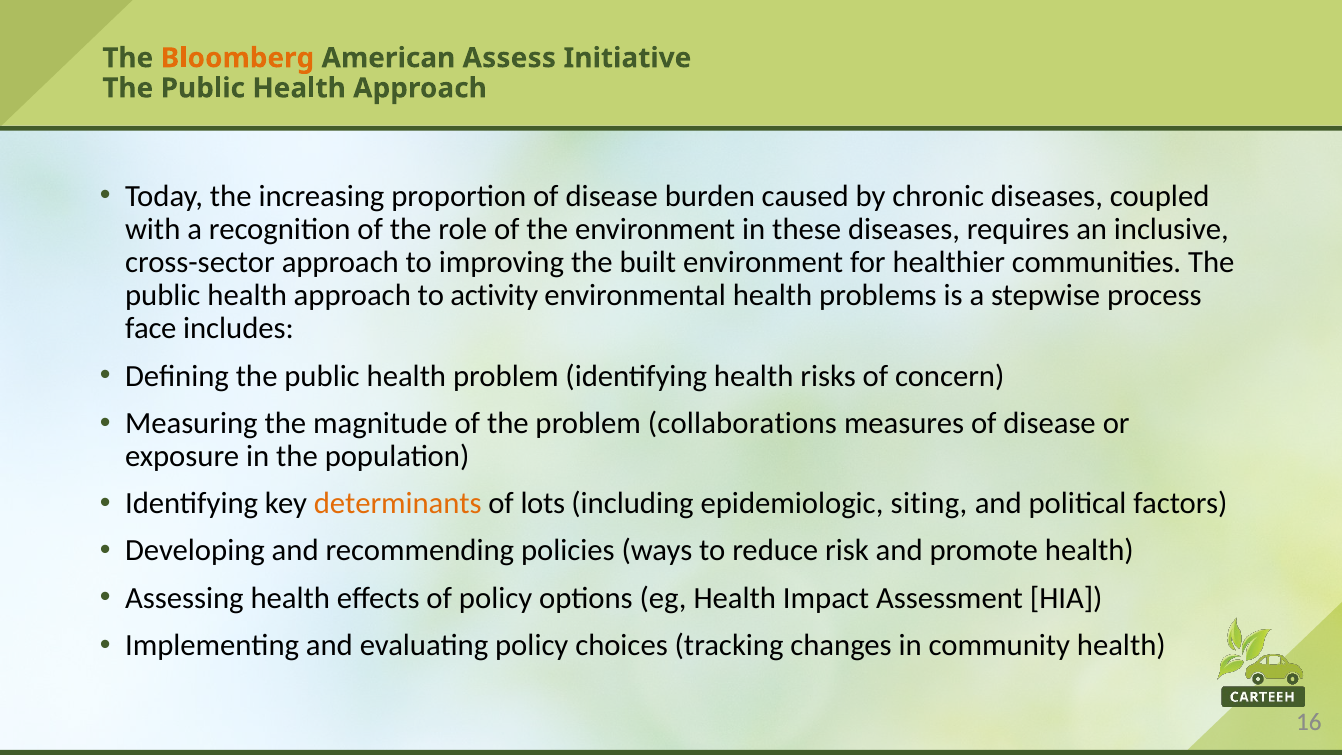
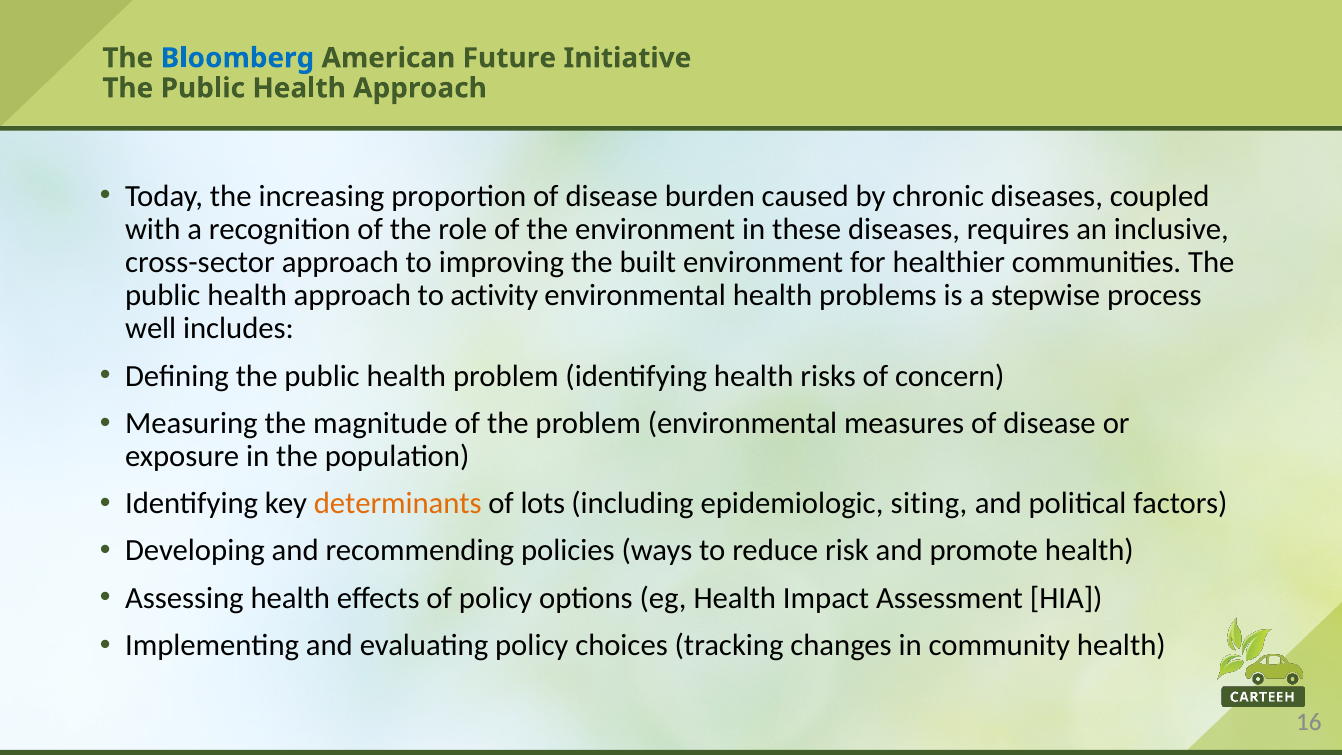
Bloomberg colour: orange -> blue (237, 58)
Assess: Assess -> Future (509, 58)
face: face -> well (151, 329)
problem collaborations: collaborations -> environmental (743, 423)
